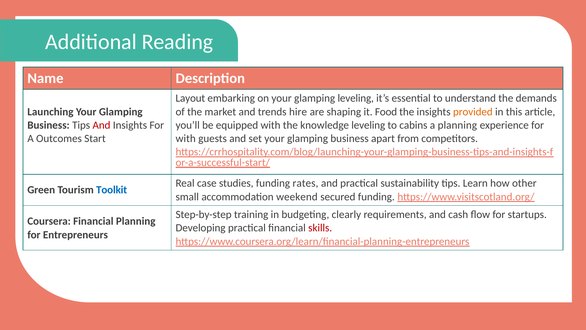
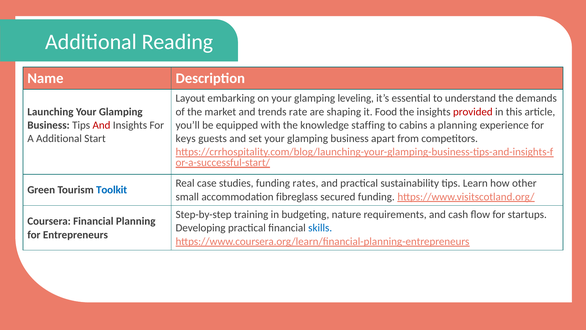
hire: hire -> rate (298, 112)
provided colour: orange -> red (473, 112)
knowledge leveling: leveling -> staffing (368, 125)
A Outcomes: Outcomes -> Additional (59, 138)
with: with -> keys (186, 138)
weekend: weekend -> fibreglass (297, 197)
clearly: clearly -> nature (346, 214)
skills colour: red -> blue (320, 228)
